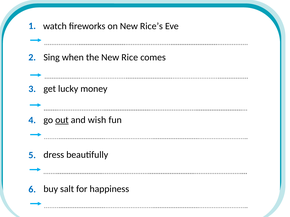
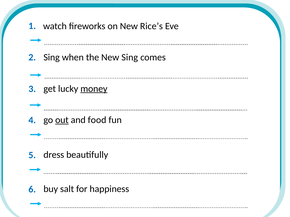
New Rice: Rice -> Sing (130, 58)
money underline: none -> present (94, 89)
wish: wish -> food (97, 120)
